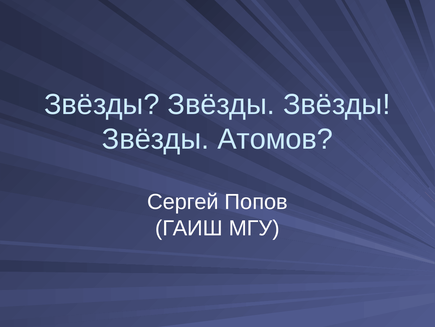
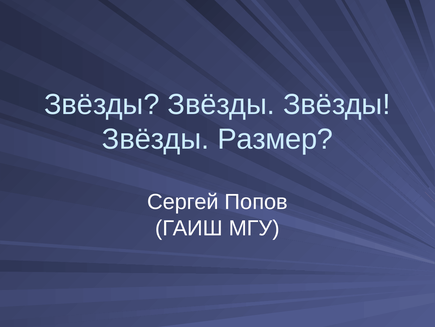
Атомов: Атомов -> Размер (275, 139)
